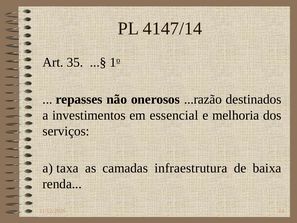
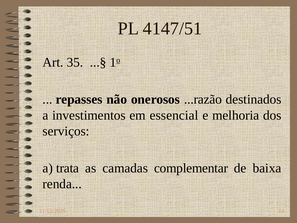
4147/14: 4147/14 -> 4147/51 (173, 28)
taxa: taxa -> trata (68, 168)
infraestrutura: infraestrutura -> complementar (191, 168)
